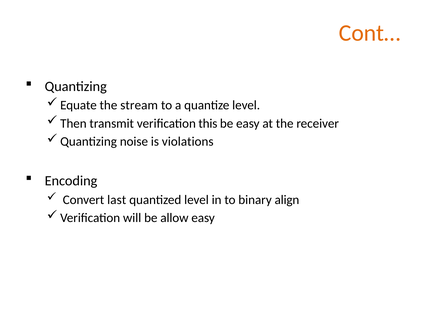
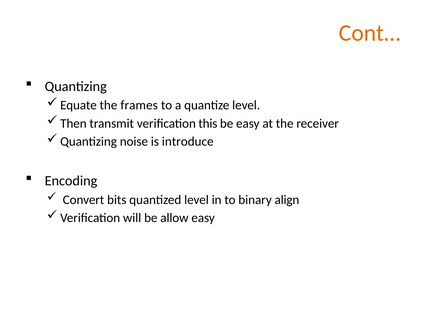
stream: stream -> frames (139, 105)
violations: violations -> introduce (188, 141)
last: last -> bits (117, 199)
